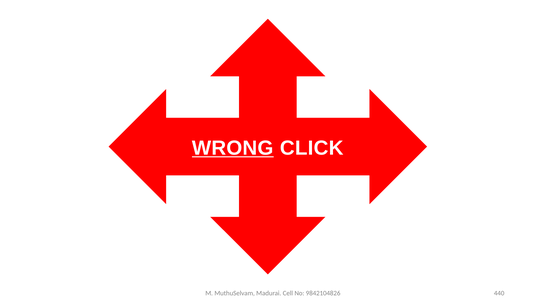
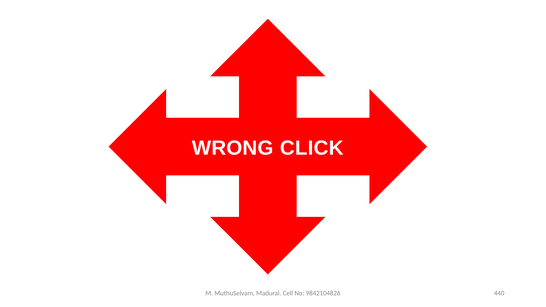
WRONG underline: present -> none (233, 148)
